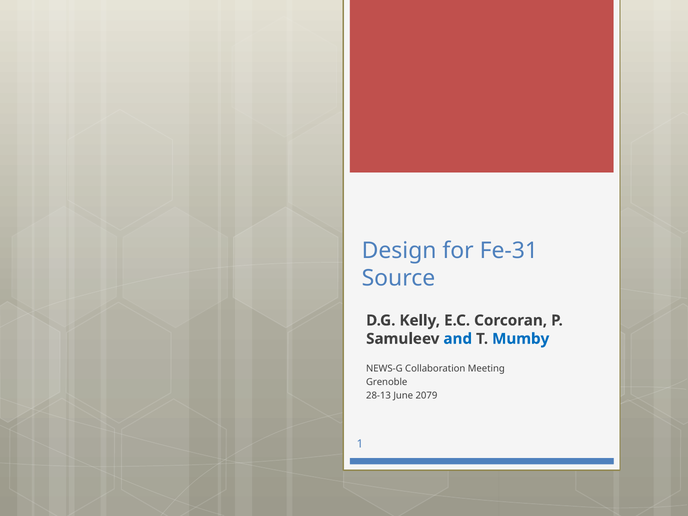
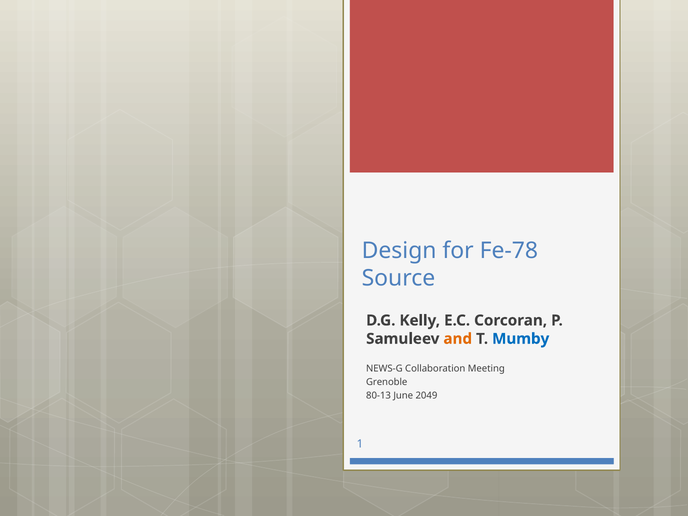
Fe-31: Fe-31 -> Fe-78 (509, 251)
and colour: blue -> orange (458, 339)
28-13: 28-13 -> 80-13 (379, 395)
2079: 2079 -> 2049 (426, 395)
